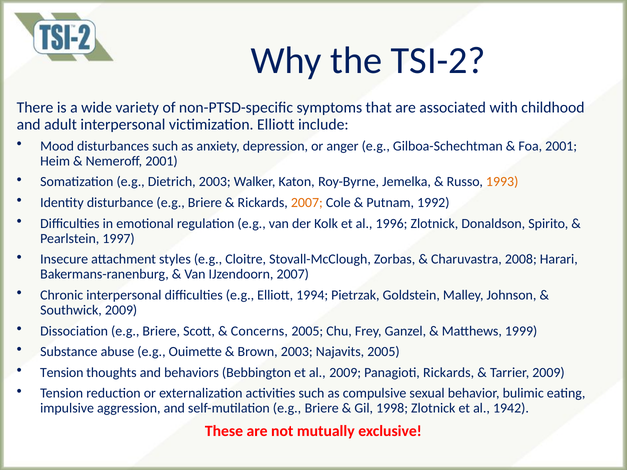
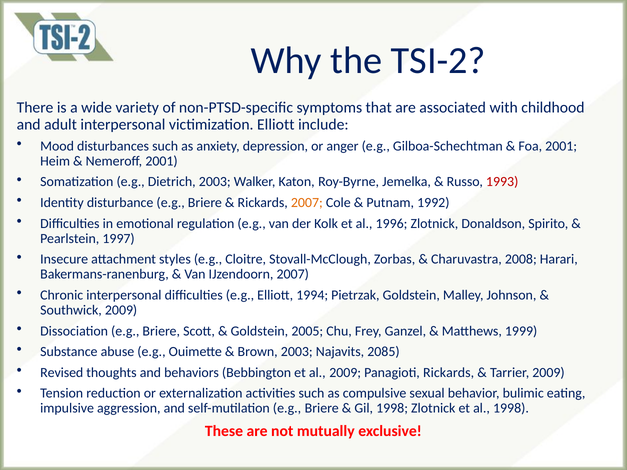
1993 colour: orange -> red (502, 182)
Concerns: Concerns -> Goldstein (259, 331)
Najavits 2005: 2005 -> 2085 (383, 352)
Tension: Tension -> Revised (62, 373)
al 1942: 1942 -> 1998 (511, 409)
